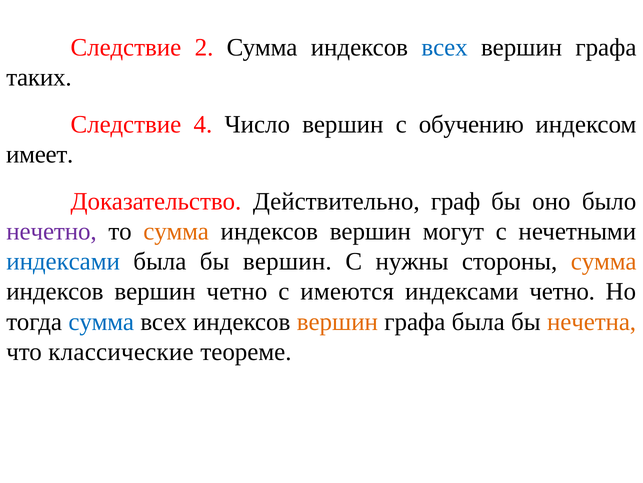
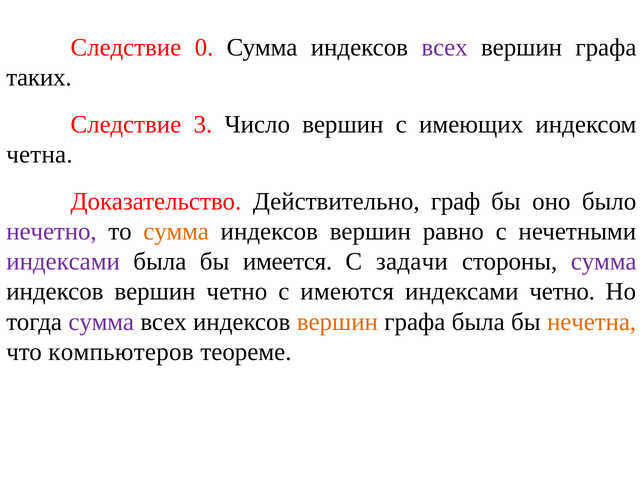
2: 2 -> 0 (204, 47)
всех colour: blue -> purple (445, 47)
4: 4 -> 3 (203, 124)
обучению: обучению -> имеющих (471, 124)
имеет: имеет -> четна (39, 154)
могут: могут -> равно (453, 231)
индексами colour: blue -> purple (63, 261)
бы вершин: вершин -> имеется (288, 261)
нужны: нужны -> задачи (412, 261)
сумма colour: orange -> purple (604, 261)
сумма colour: blue -> purple (101, 321)
классические: классические -> компьютеров (121, 351)
